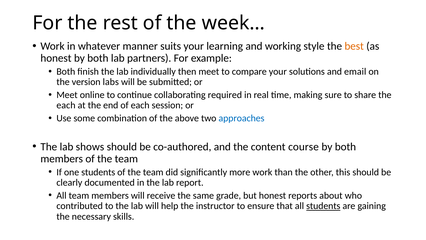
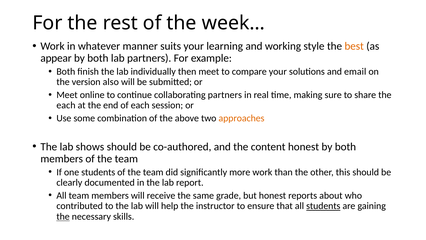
honest: honest -> appear (56, 58)
labs: labs -> also (111, 82)
collaborating required: required -> partners (225, 95)
approaches colour: blue -> orange (242, 118)
content course: course -> honest (304, 146)
the underline: none -> present (63, 216)
